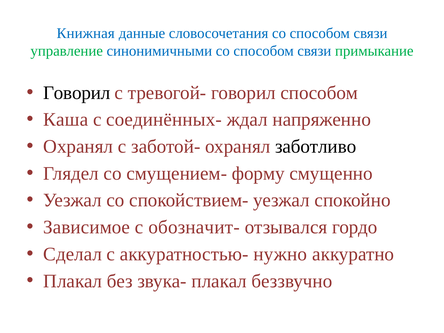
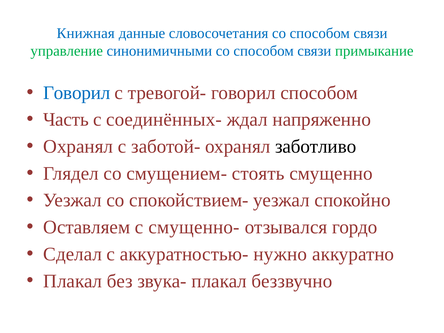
Говорил colour: black -> blue (77, 93)
Каша: Каша -> Часть (66, 120)
форму: форму -> стоять (258, 173)
Зависимое: Зависимое -> Оставляем (87, 227)
обозначит-: обозначит- -> смущенно- (194, 227)
